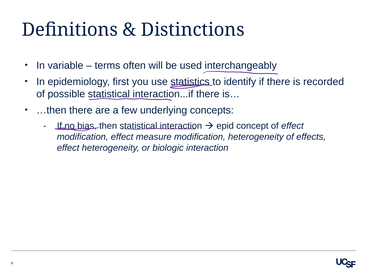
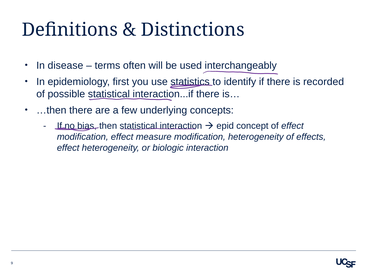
variable: variable -> disease (65, 65)
